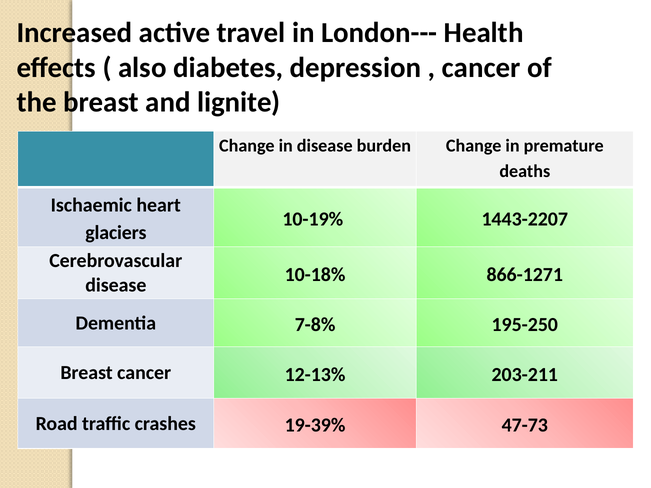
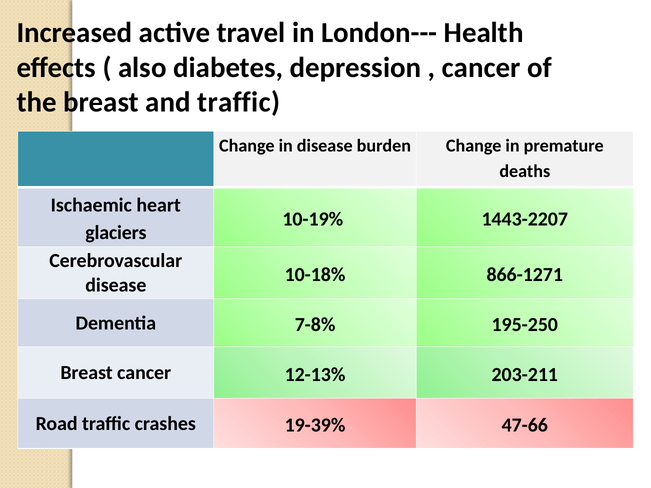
and lignite: lignite -> traffic (239, 102)
47-73: 47-73 -> 47-66 (525, 426)
